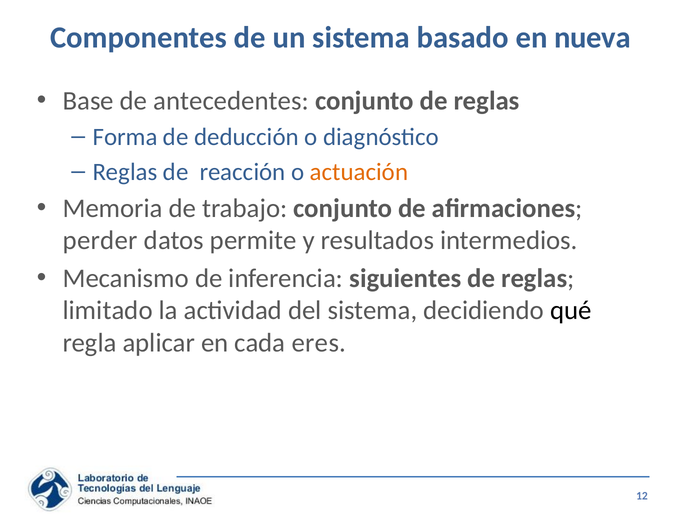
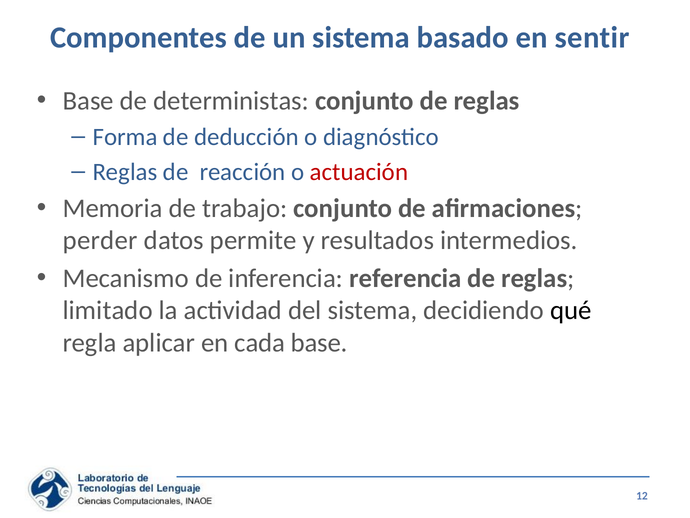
nueva: nueva -> sentir (592, 38)
antecedentes: antecedentes -> deterministas (231, 101)
actuación colour: orange -> red (359, 172)
siguientes: siguientes -> referencia (405, 278)
cada eres: eres -> base (319, 342)
